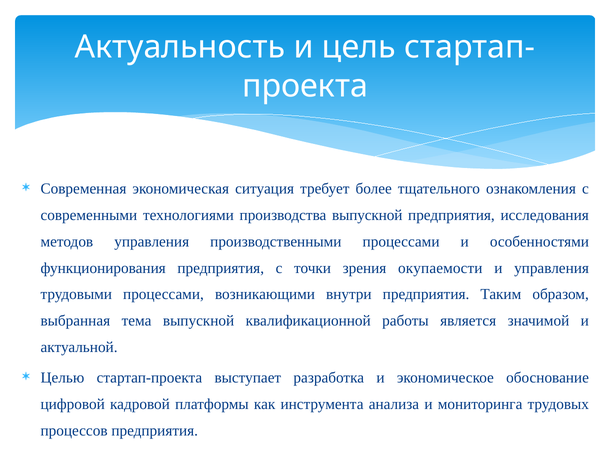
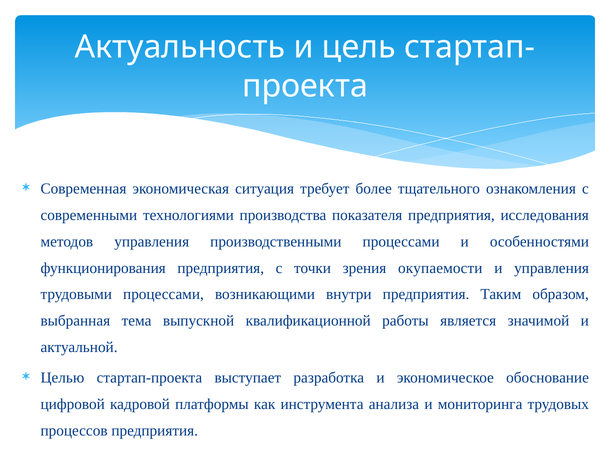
производства выпускной: выпускной -> показателя (367, 215)
